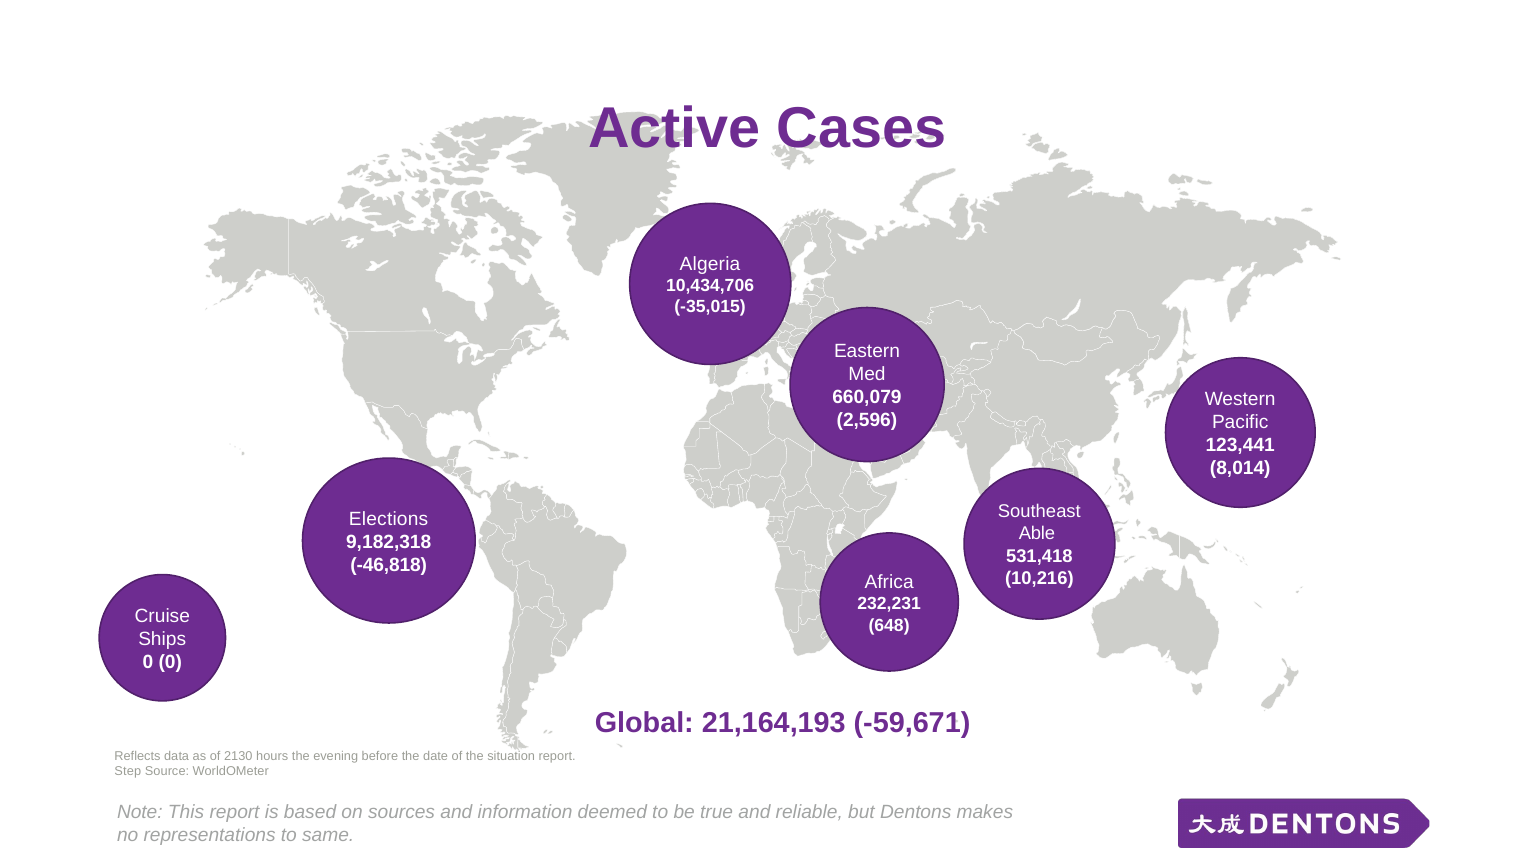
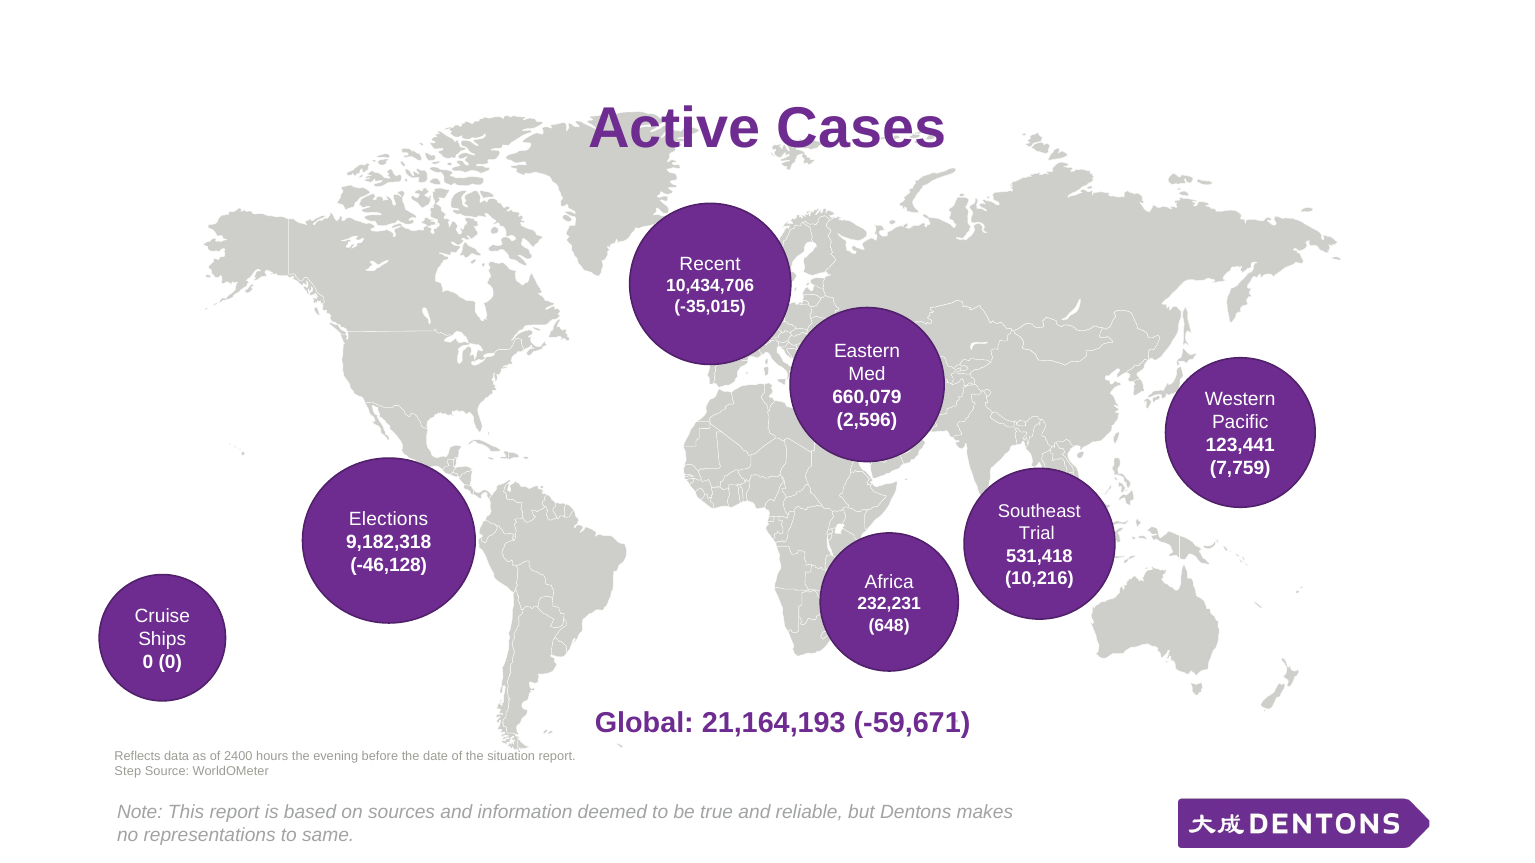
Algeria: Algeria -> Recent (710, 264)
8,014: 8,014 -> 7,759 (1240, 469)
Able: Able -> Trial (1037, 534)
-46,818: -46,818 -> -46,128 (389, 565)
2130: 2130 -> 2400 (238, 756)
